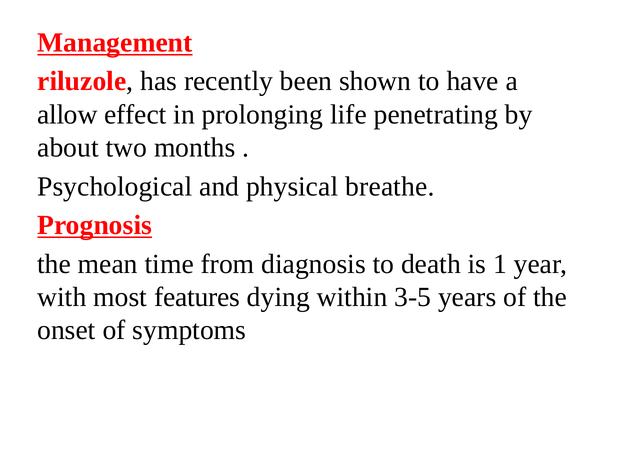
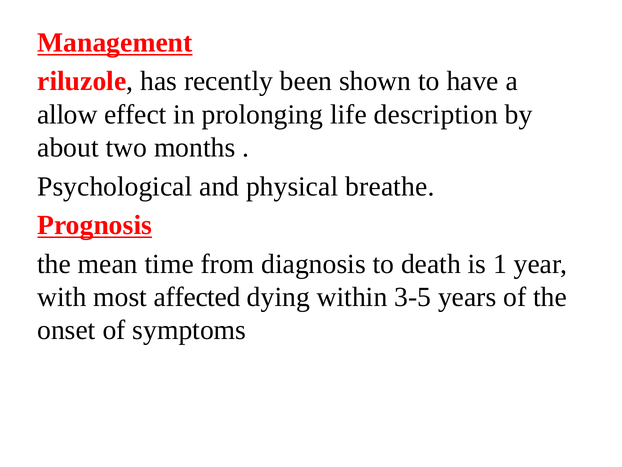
penetrating: penetrating -> description (436, 114)
features: features -> affected (197, 297)
